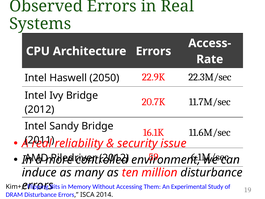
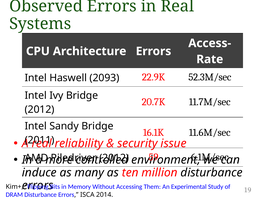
2050: 2050 -> 2093 (104, 78)
22.3M/sec: 22.3M/sec -> 52.3M/sec (210, 77)
